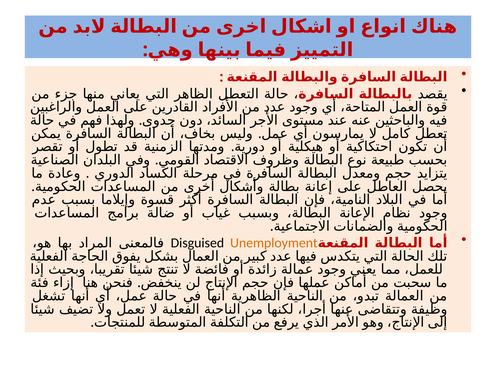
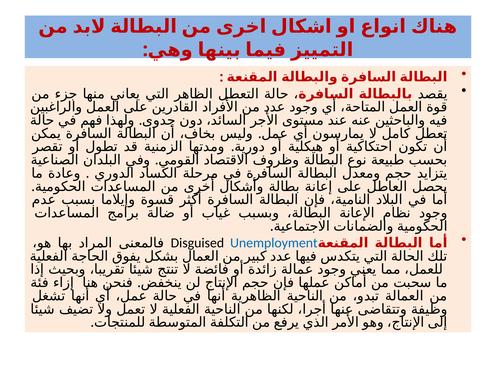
Unemployment colour: orange -> blue (274, 243)
